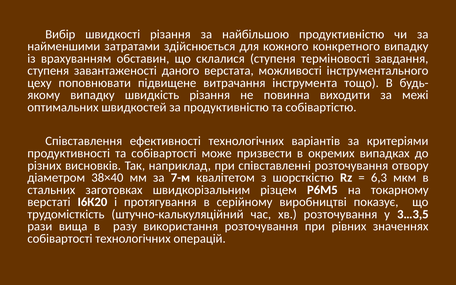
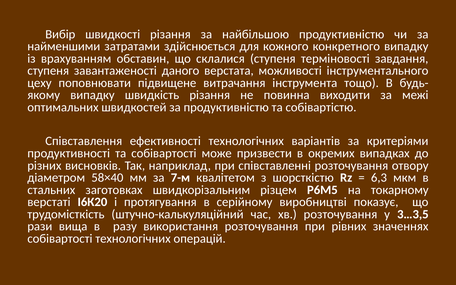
38×40: 38×40 -> 58×40 (107, 178)
